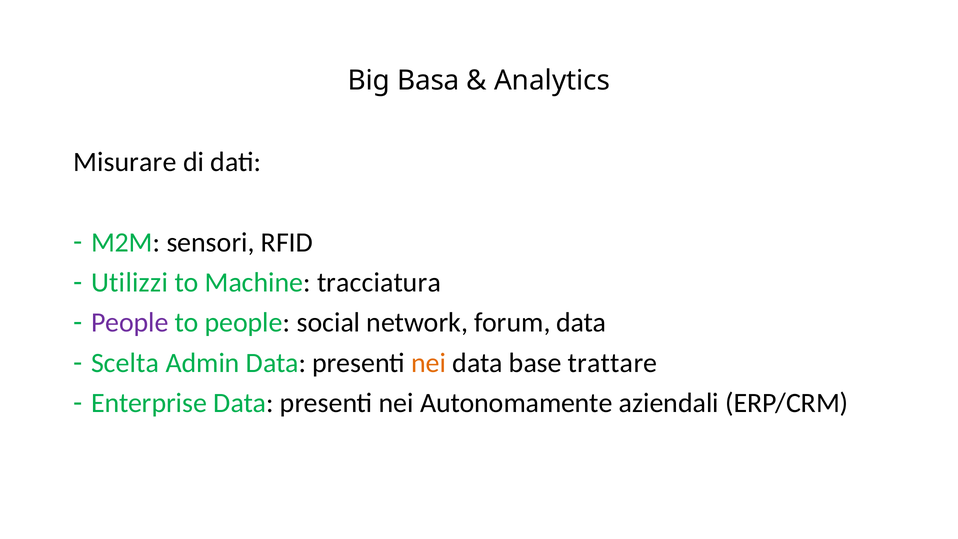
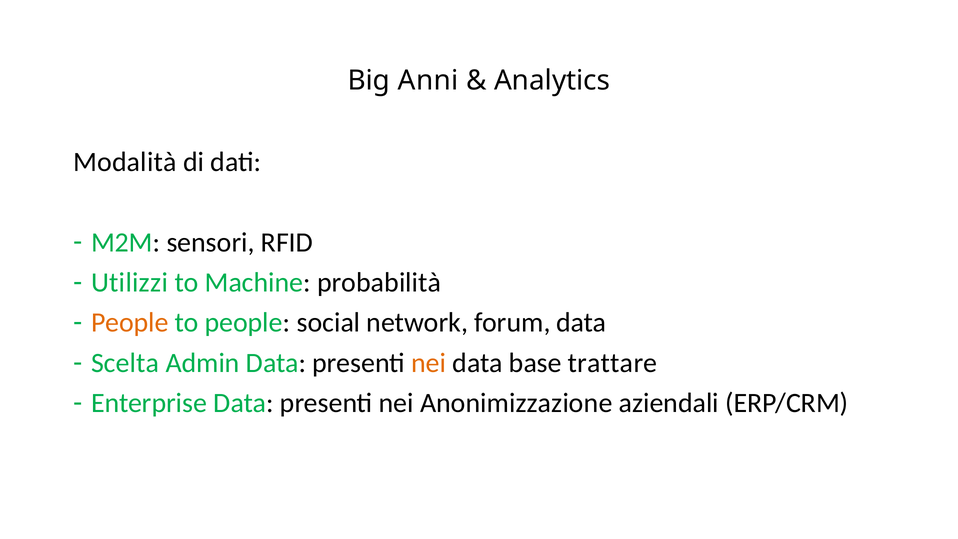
Basa: Basa -> Anni (428, 81)
Misurare: Misurare -> Modalità (125, 162)
tracciatura: tracciatura -> probabilità (379, 282)
People colour: purple -> orange (130, 323)
Autonomamente: Autonomamente -> Anonimizzazione (516, 403)
